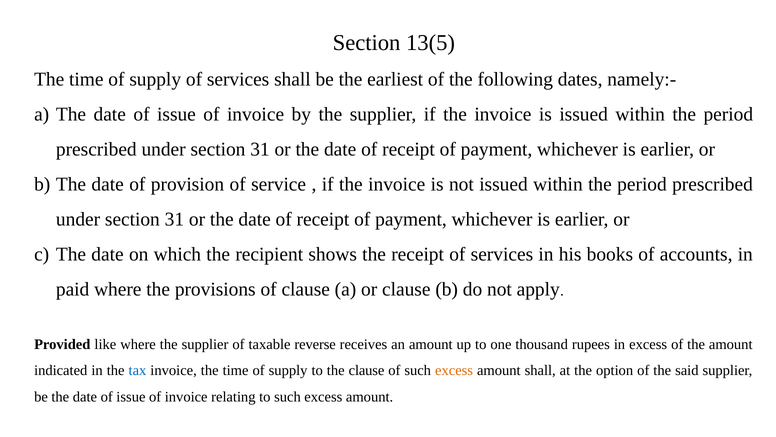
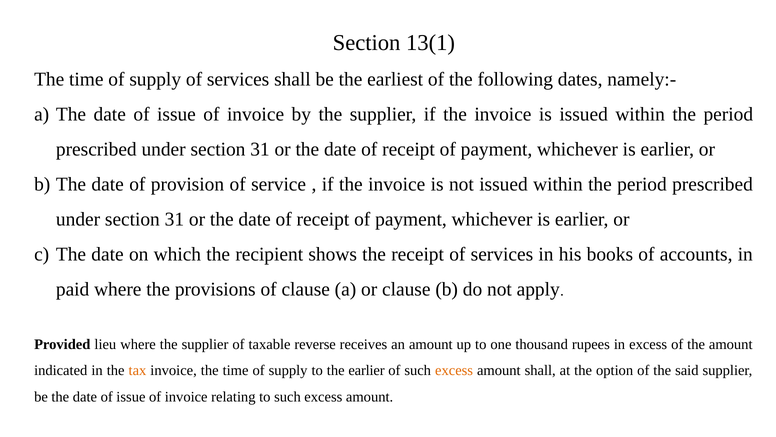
13(5: 13(5 -> 13(1 (431, 43)
like: like -> lieu (105, 344)
tax colour: blue -> orange (137, 370)
the clause: clause -> earlier (367, 370)
